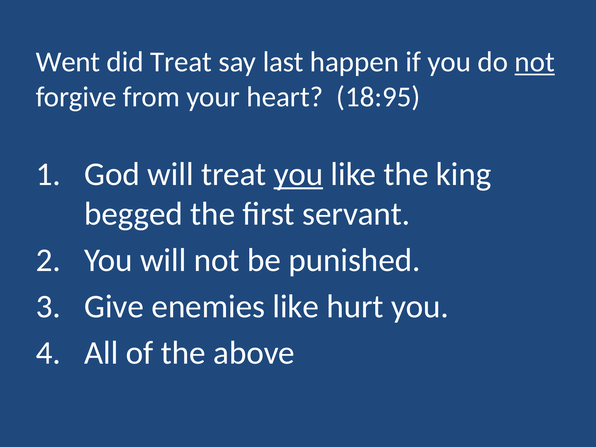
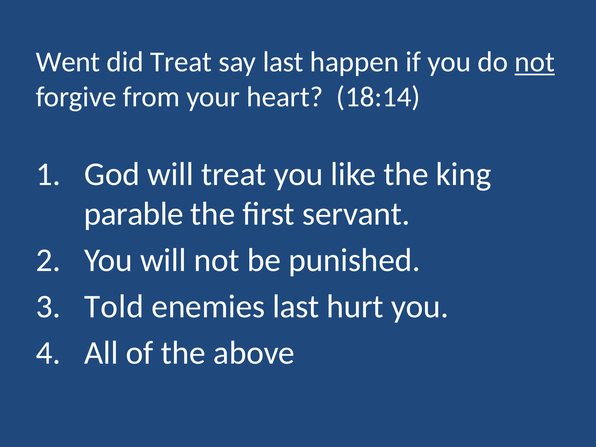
18:95: 18:95 -> 18:14 (378, 97)
you underline: present -> none (298, 174)
begged: begged -> parable (134, 214)
Give: Give -> Told (114, 306)
enemies like: like -> last (296, 306)
